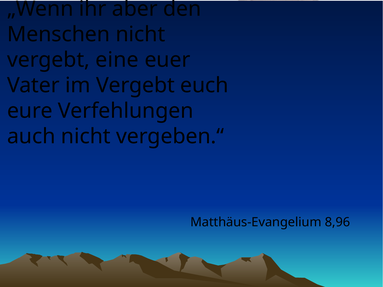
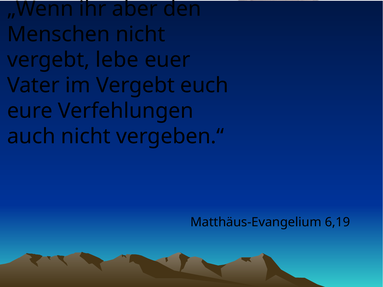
eine: eine -> lebe (117, 60)
8,96: 8,96 -> 6,19 (338, 222)
